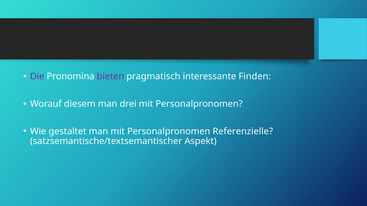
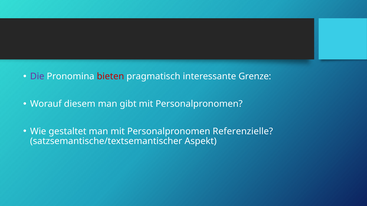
bieten colour: purple -> red (110, 77)
Finden: Finden -> Grenze (255, 77)
drei: drei -> gibt (128, 104)
